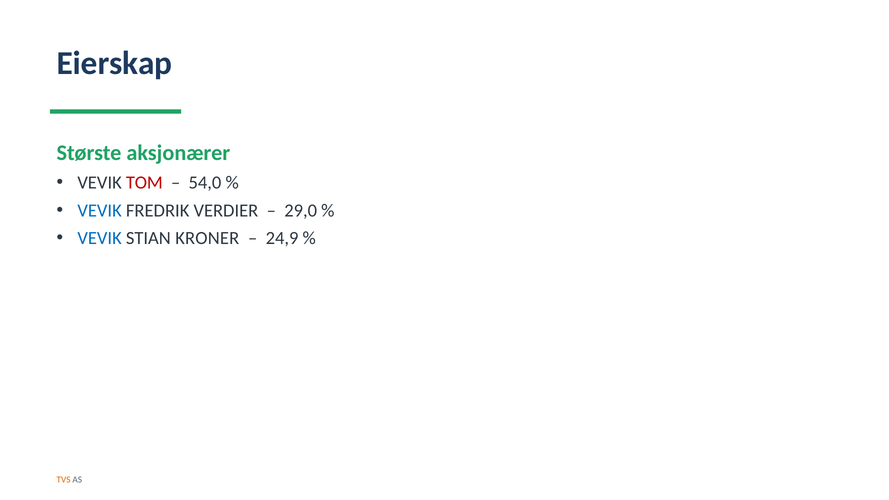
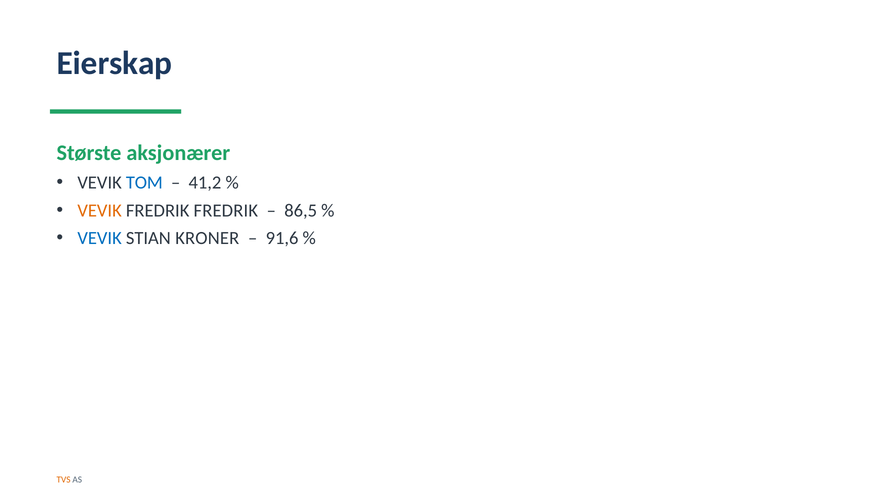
TOM colour: red -> blue (144, 183)
54,0: 54,0 -> 41,2 (205, 183)
VEVIK colour: blue -> orange (100, 211)
FREDRIK VERDIER: VERDIER -> FREDRIK (226, 211)
29,0: 29,0 -> 86,5 (301, 211)
24,9: 24,9 -> 91,6 (282, 238)
